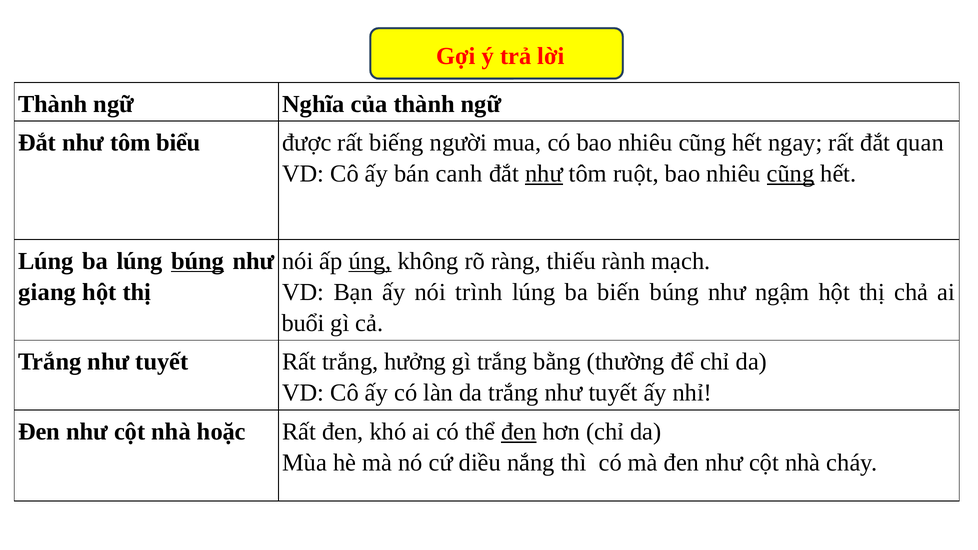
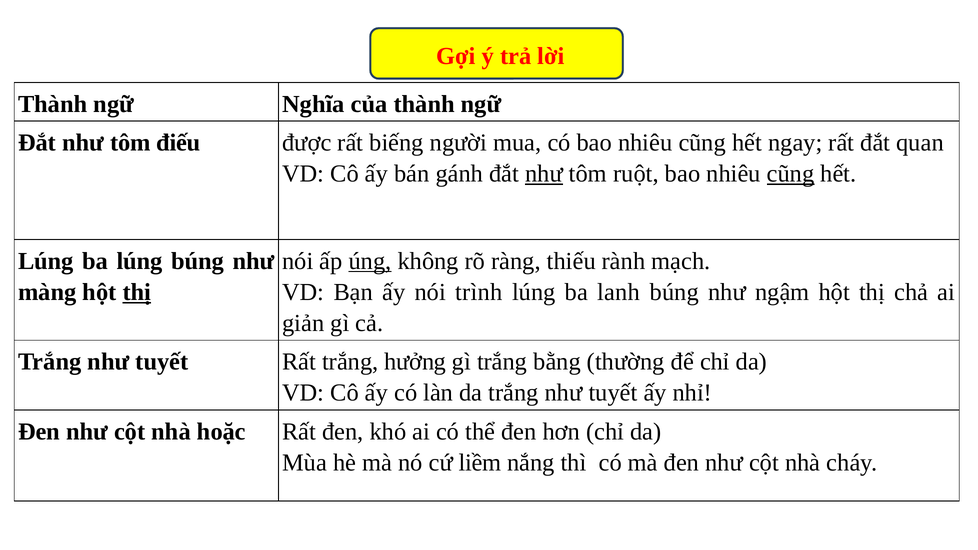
biểu: biểu -> điếu (179, 143)
canh: canh -> gánh (459, 174)
búng underline: present -> none (198, 261)
giang: giang -> màng (47, 292)
thị underline: none -> present (137, 292)
biến: biến -> lanh (619, 292)
buổi: buổi -> giản (303, 323)
đen underline: present -> none (519, 432)
diều: diều -> liềm (480, 463)
